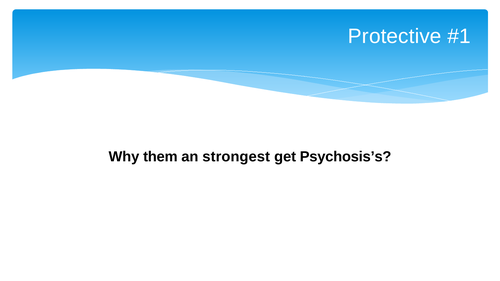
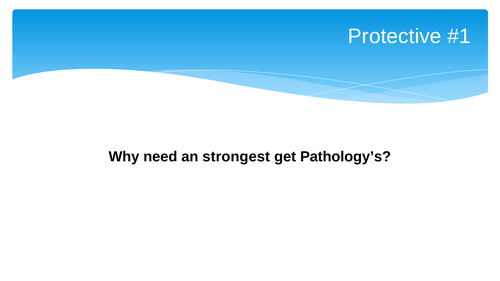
them: them -> need (160, 157)
Psychosis’s: Psychosis’s -> Pathology’s (346, 157)
